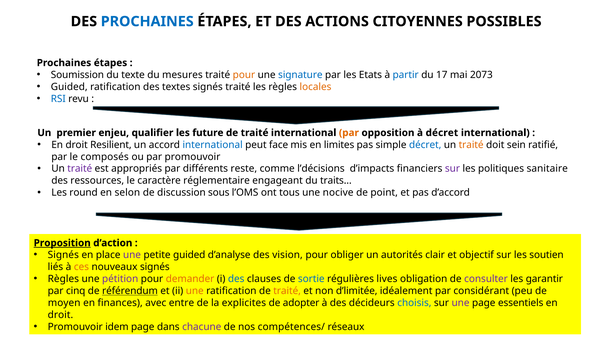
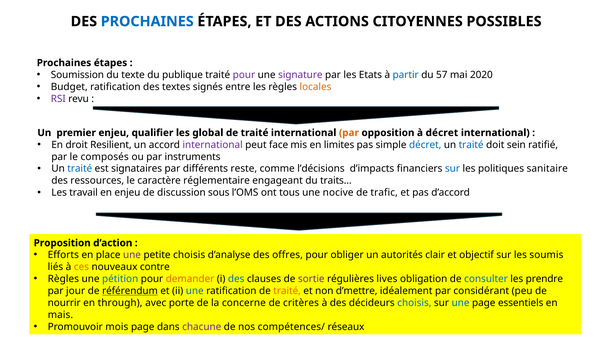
mesures: mesures -> publique (183, 75)
pour colour: orange -> purple (244, 75)
signature colour: blue -> purple (300, 75)
17: 17 -> 57 (442, 75)
2073: 2073 -> 2020 (481, 75)
Guided: Guided -> Budget (69, 87)
signés traité: traité -> entre (238, 87)
RSI colour: blue -> purple (58, 99)
future: future -> global (208, 133)
international colour: blue -> purple (213, 144)
traité colour: orange -> blue (471, 144)
par promouvoir: promouvoir -> instruments (193, 156)
traité colour: purple -> blue (80, 168)
appropriés: appropriés -> signataires (137, 168)
sur colour: purple -> blue (452, 168)
round: round -> travail (84, 192)
en selon: selon -> enjeu (127, 192)
point: point -> trafic (384, 192)
Proposition underline: present -> none (62, 243)
Signés: Signés -> Efforts (63, 254)
petite guided: guided -> choisis (189, 254)
vision: vision -> offres (288, 254)
soutien: soutien -> soumis (546, 254)
nouveaux signés: signés -> contre (155, 266)
pétition colour: purple -> blue (120, 278)
sortie colour: blue -> purple (311, 278)
consulter colour: purple -> blue (486, 278)
garantir: garantir -> prendre (544, 278)
cinq: cinq -> jour (76, 290)
une colour: orange -> blue (195, 290)
d’limitée: d’limitée -> d’mettre (357, 290)
moyen: moyen -> nourrir (64, 302)
finances: finances -> through (120, 302)
entre: entre -> porte (182, 302)
explicites: explicites -> concerne (244, 302)
adopter: adopter -> critères (301, 302)
une colour: purple -> blue (461, 302)
droit: droit -> mais (60, 314)
idem: idem -> mois (117, 326)
